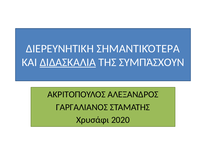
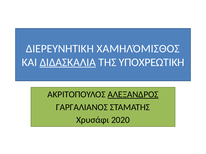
ΣΗΜΑΝΤΙΚΌΤΕΡΑ: ΣΗΜΑΝΤΙΚΌΤΕΡΑ -> ΧΑΜΗΛΌΜΙΣΘΟΣ (138, 49)
ΣΥΜΠΆΣΧΟΥΝ: ΣΥΜΠΆΣΧΟΥΝ -> ΥΠΟΧΡΕΩΤΙΚΗ (152, 63)
ΑΛΕΞΑΝΔΡΟΣ underline: none -> present (133, 95)
